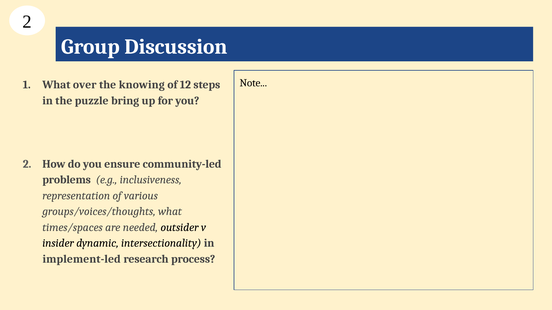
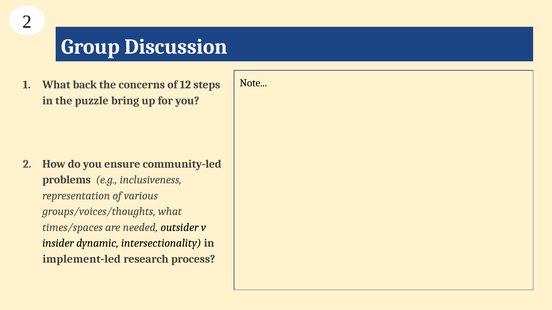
over: over -> back (85, 85)
knowing: knowing -> concerns (142, 85)
